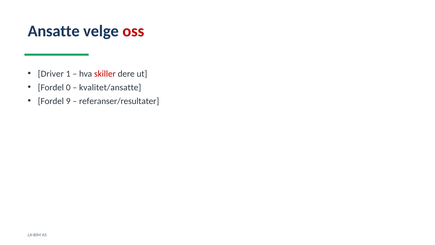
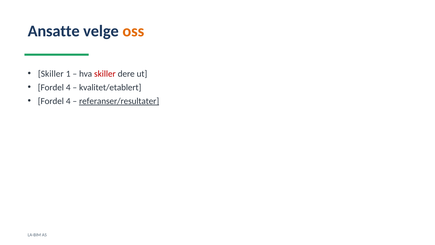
oss colour: red -> orange (133, 31)
Driver: Driver -> Skiller (51, 74)
0: 0 -> 4 (68, 87)
kvalitet/ansatte: kvalitet/ansatte -> kvalitet/etablert (110, 87)
9: 9 -> 4 (68, 101)
referanser/resultater underline: none -> present (119, 101)
